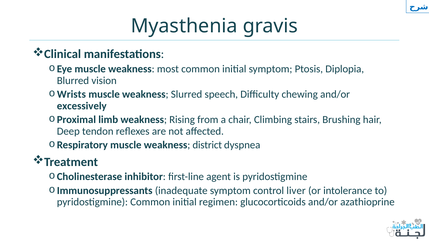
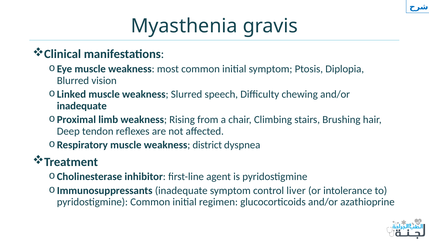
Wrists: Wrists -> Linked (71, 94)
excessively: excessively -> inadequate (82, 106)
